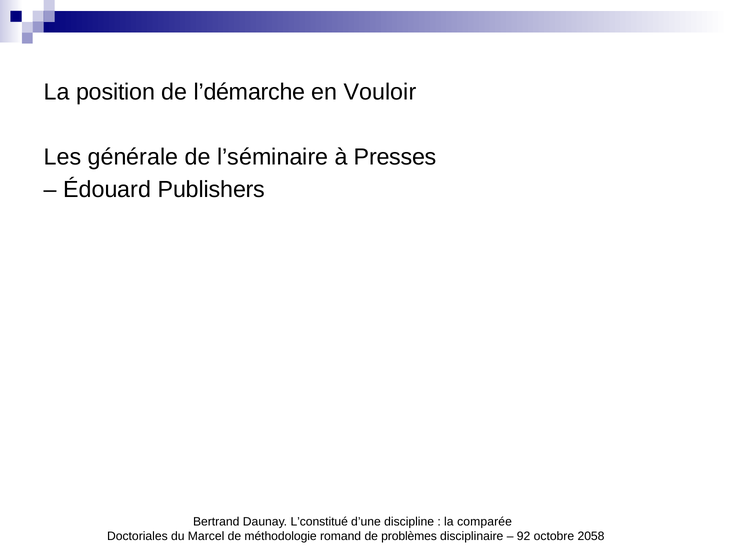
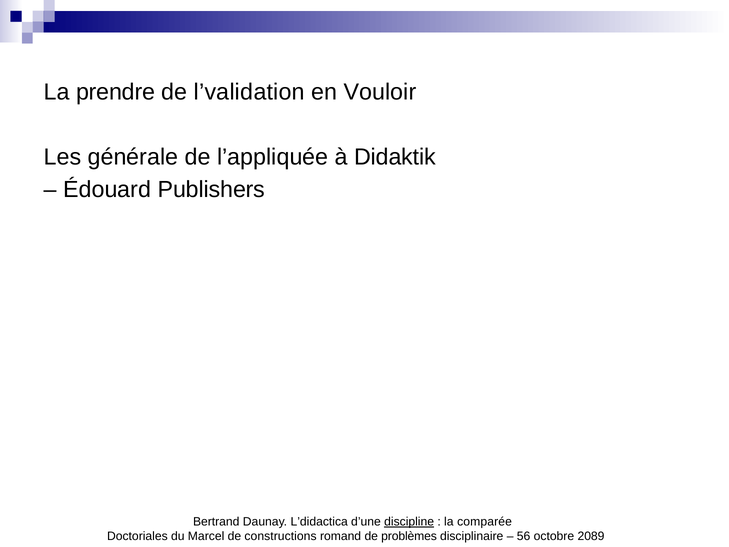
position: position -> prendre (116, 92)
l’démarche: l’démarche -> l’validation (249, 92)
l’séminaire: l’séminaire -> l’appliquée (273, 157)
Presses: Presses -> Didaktik (395, 157)
L’constitué: L’constitué -> L’didactica (319, 522)
discipline underline: none -> present (409, 522)
méthodologie: méthodologie -> constructions (281, 536)
92: 92 -> 56 (524, 536)
2058: 2058 -> 2089 (591, 536)
